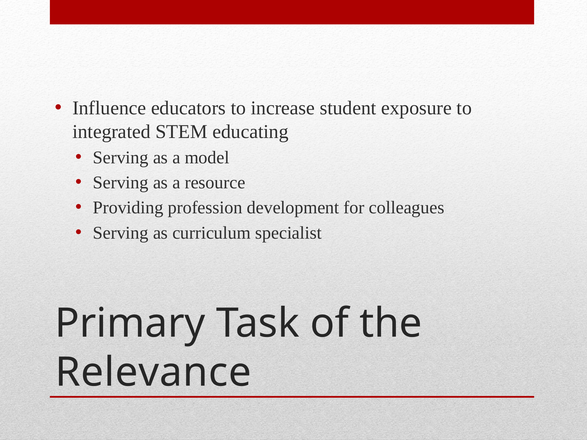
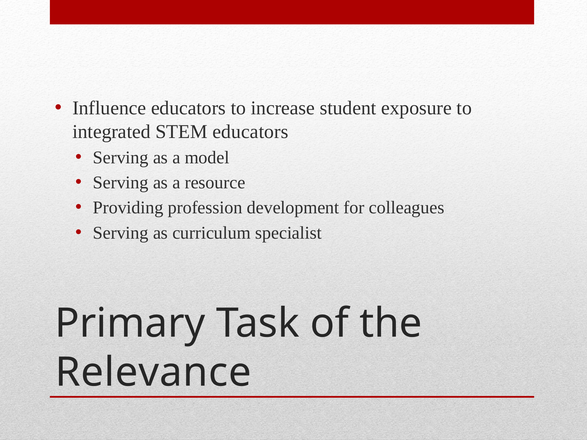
STEM educating: educating -> educators (250, 132)
